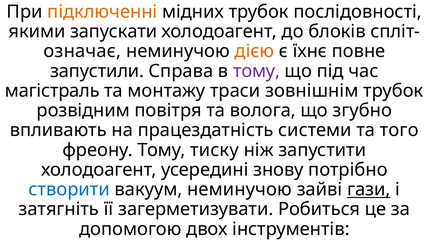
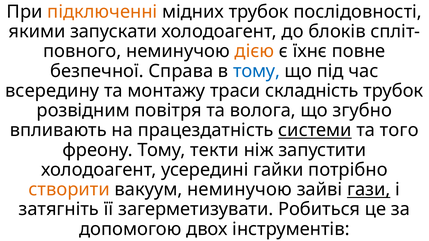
означає: означає -> повного (82, 51)
запустили: запустили -> безпечної (97, 71)
тому colour: purple -> blue (257, 71)
магістраль: магістраль -> всередину (52, 91)
зовнішнім: зовнішнім -> складність (312, 91)
системи underline: none -> present (315, 130)
тиску: тиску -> текти (215, 150)
знову: знову -> гайки (278, 170)
створити colour: blue -> orange (69, 190)
